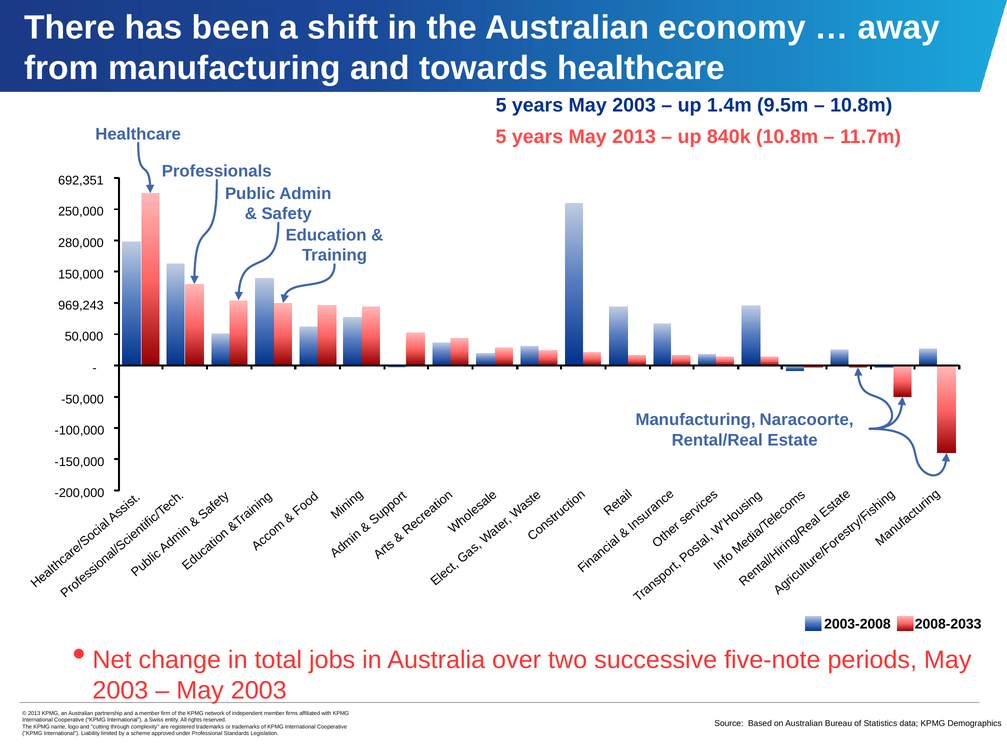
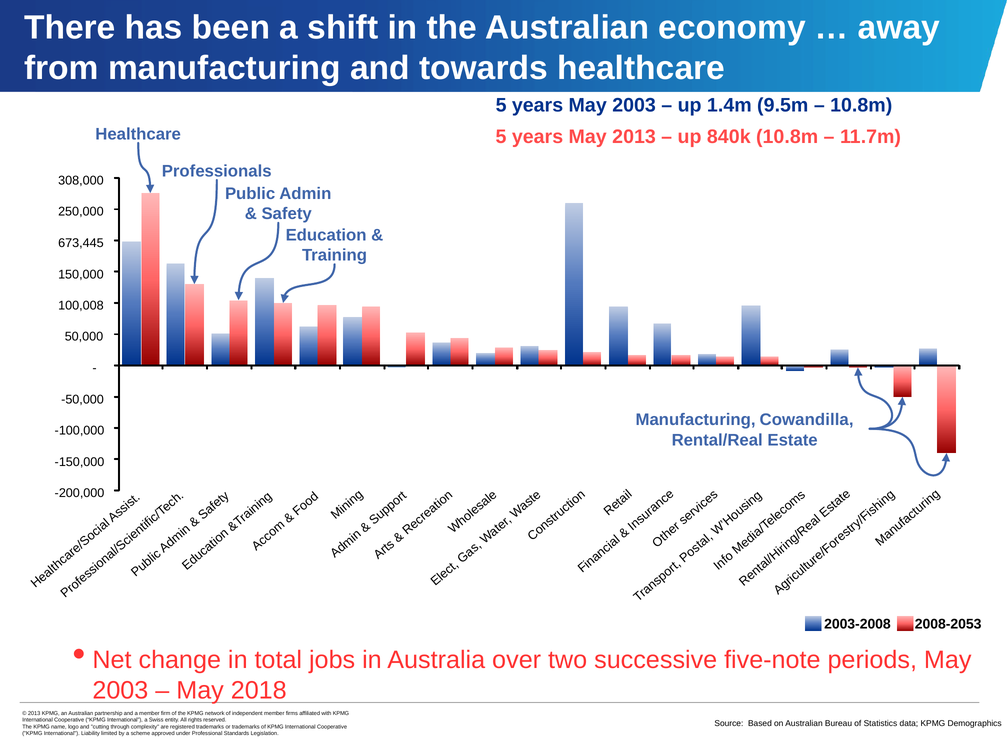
692,351: 692,351 -> 308,000 (81, 181)
280,000: 280,000 -> 673,445 (81, 243)
969,243: 969,243 -> 100,008 (81, 306)
Naracoorte: Naracoorte -> Cowandilla (807, 420)
2008-2033: 2008-2033 -> 2008-2053 (948, 624)
2003: 2003 -> 2018 (259, 690)
